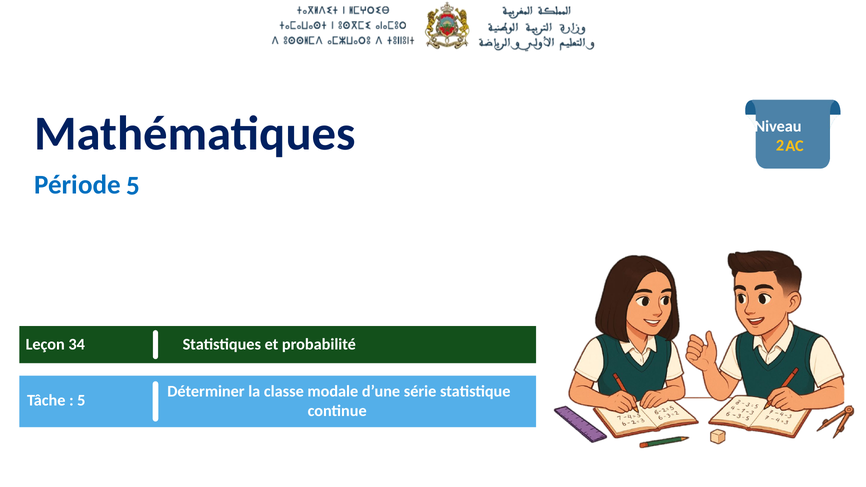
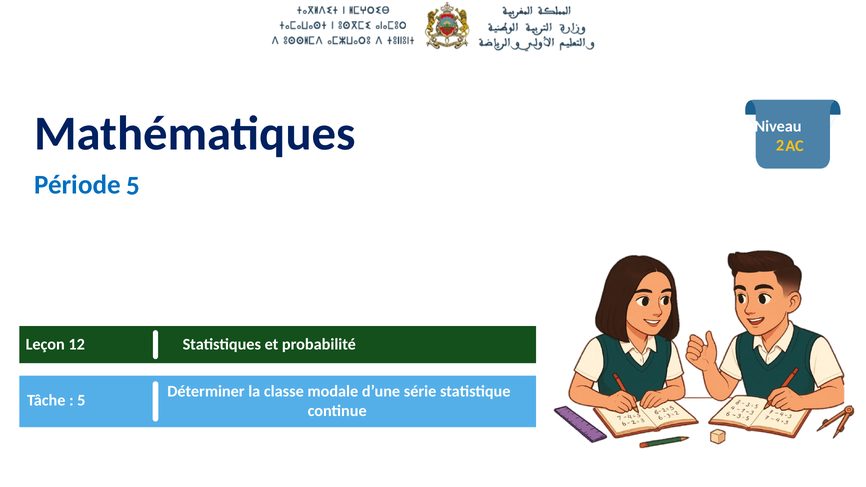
34: 34 -> 12 (77, 345)
